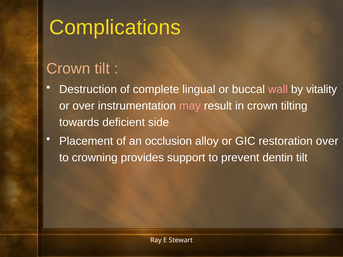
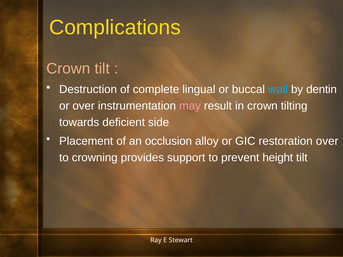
wall colour: pink -> light blue (278, 90)
vitality: vitality -> dentin (322, 90)
dentin: dentin -> height (278, 158)
